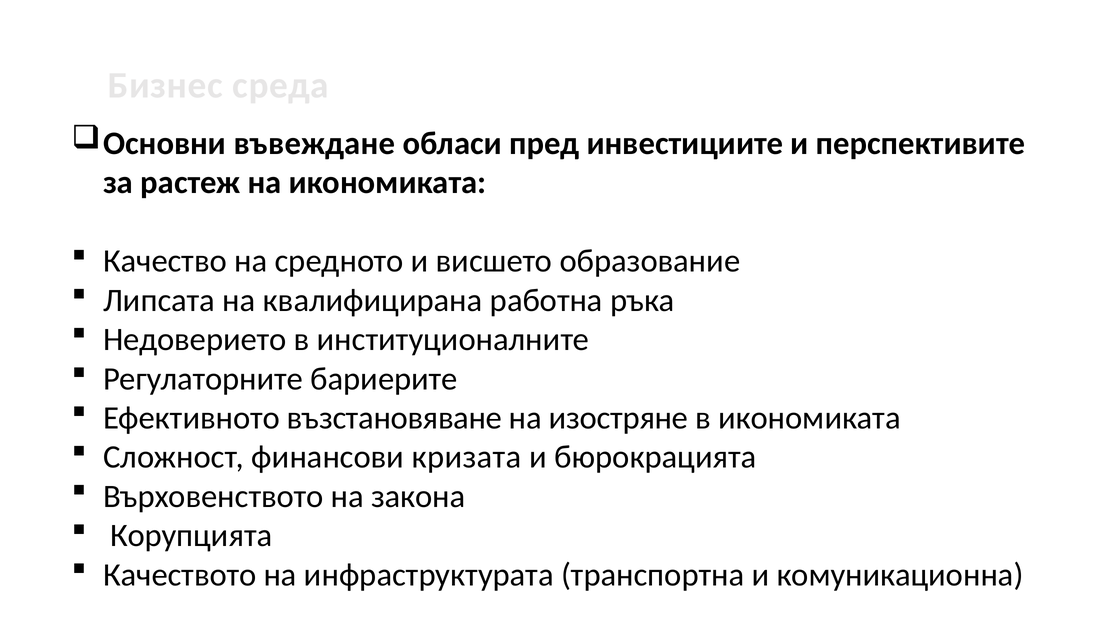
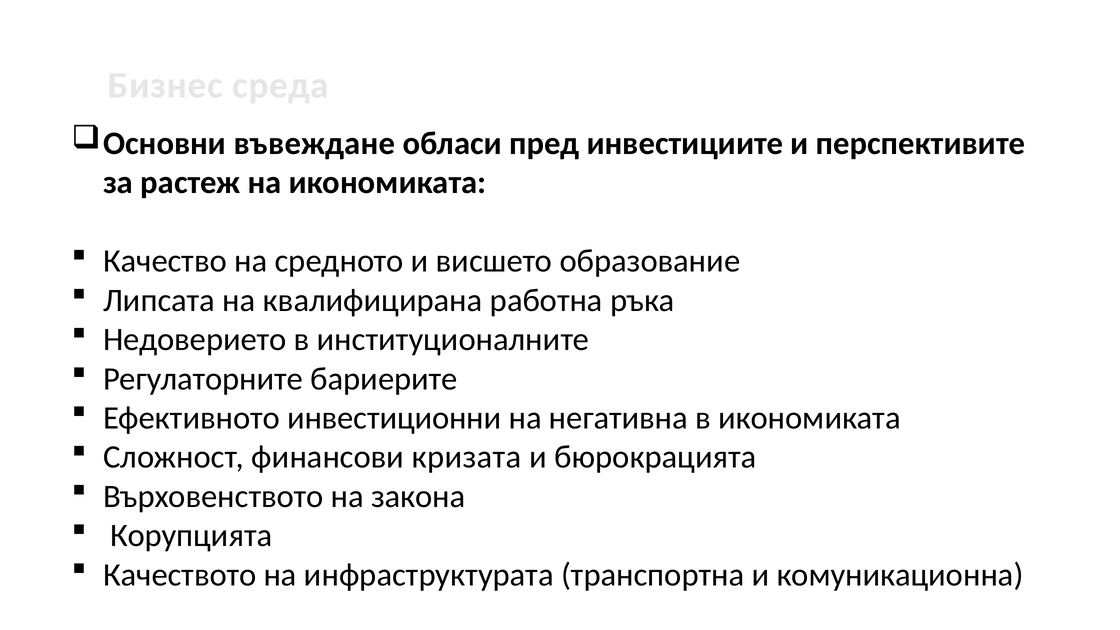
възстановяване: възстановяване -> инвестиционни (394, 418)
изостряне: изостряне -> негативна (618, 418)
